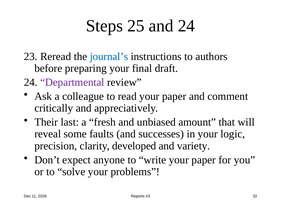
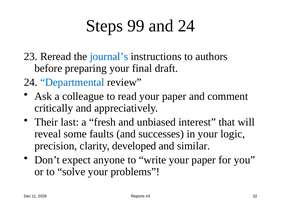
25: 25 -> 99 (136, 26)
Departmental colour: purple -> blue (72, 82)
amount: amount -> interest (197, 122)
variety: variety -> similar (194, 146)
